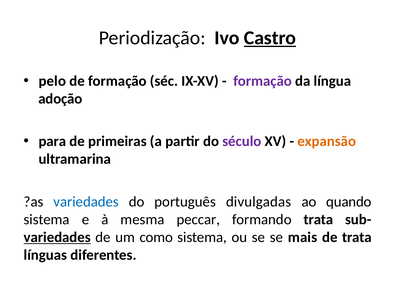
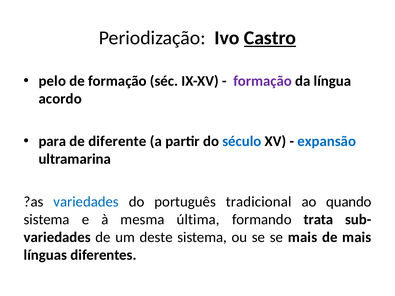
adoção: adoção -> acordo (60, 99)
primeiras: primeiras -> diferente (117, 141)
século colour: purple -> blue (242, 141)
expansão colour: orange -> blue (327, 141)
divulgadas: divulgadas -> tradicional (259, 202)
peccar: peccar -> última (198, 220)
variedades underline: present -> none (57, 237)
como: como -> deste (156, 237)
de trata: trata -> mais (357, 237)
